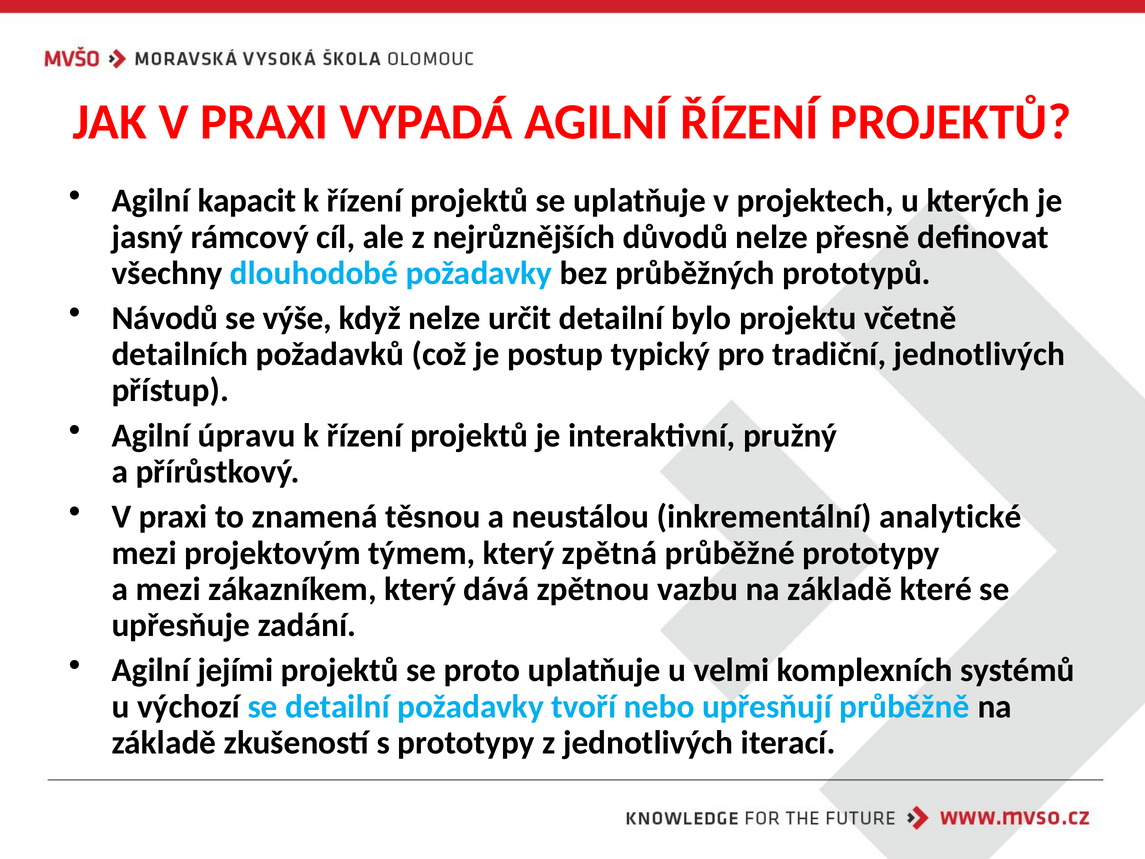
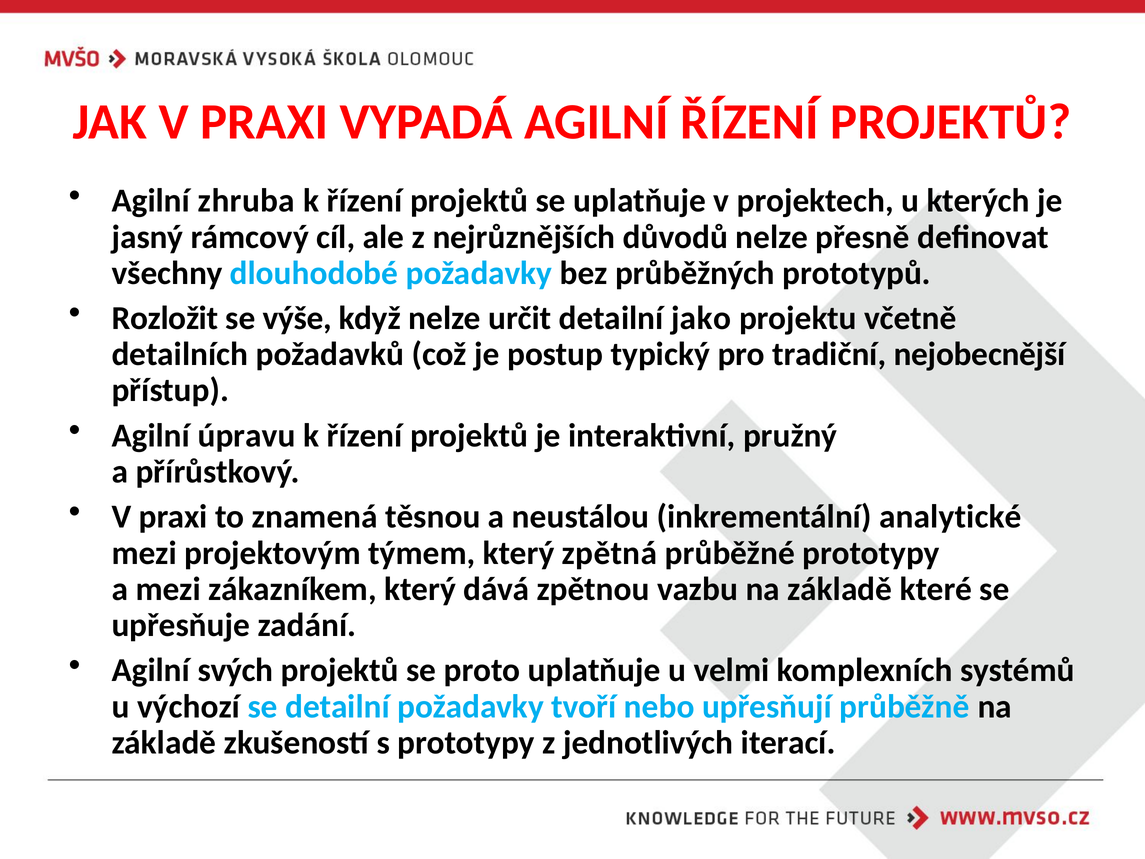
kapacit: kapacit -> zhruba (246, 201)
Návodů: Návodů -> Rozložit (165, 318)
bylo: bylo -> jako (701, 318)
tradiční jednotlivých: jednotlivých -> nejobecnější (980, 354)
jejími: jejími -> svých (235, 670)
